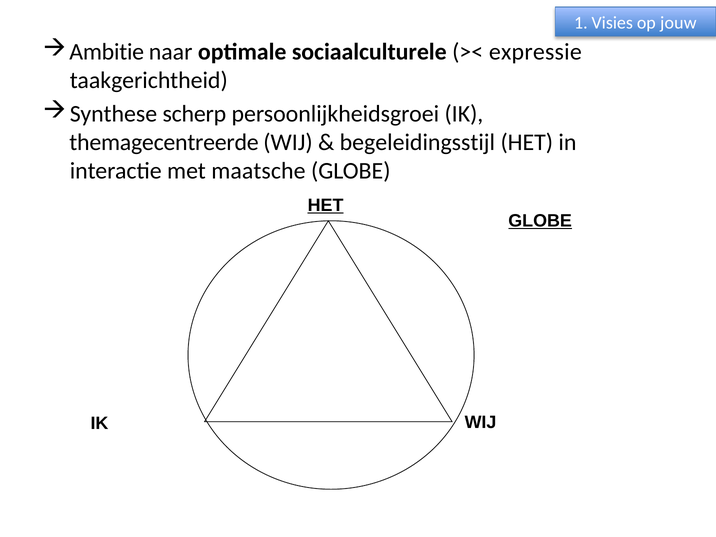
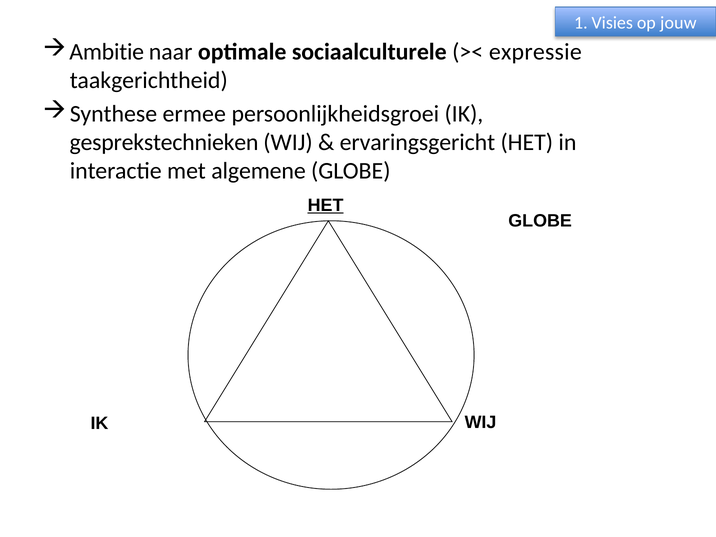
scherp: scherp -> ermee (194, 114)
themagecentreerde: themagecentreerde -> gesprekstechnieken (164, 142)
begeleidingsstijl: begeleidingsstijl -> ervaringsgericht (417, 142)
maatsche: maatsche -> algemene (259, 171)
GLOBE underline: present -> none (540, 221)
